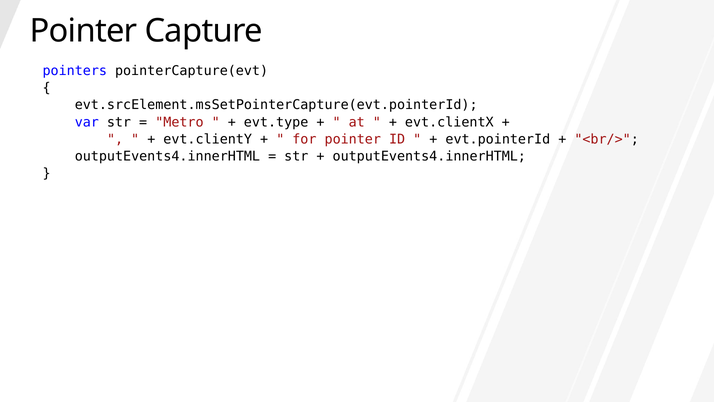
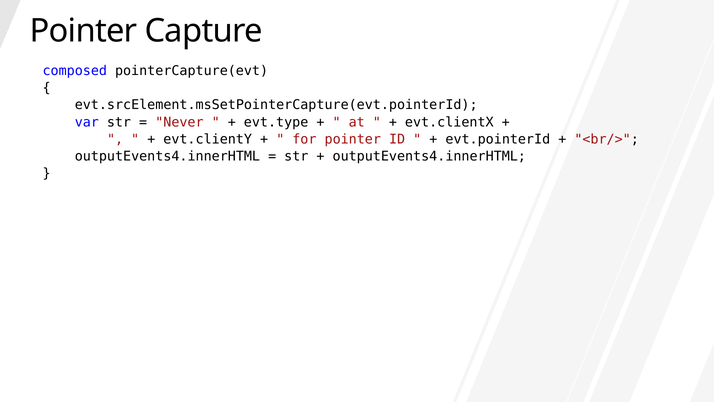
pointers: pointers -> composed (75, 71)
Metro: Metro -> Never (179, 122)
